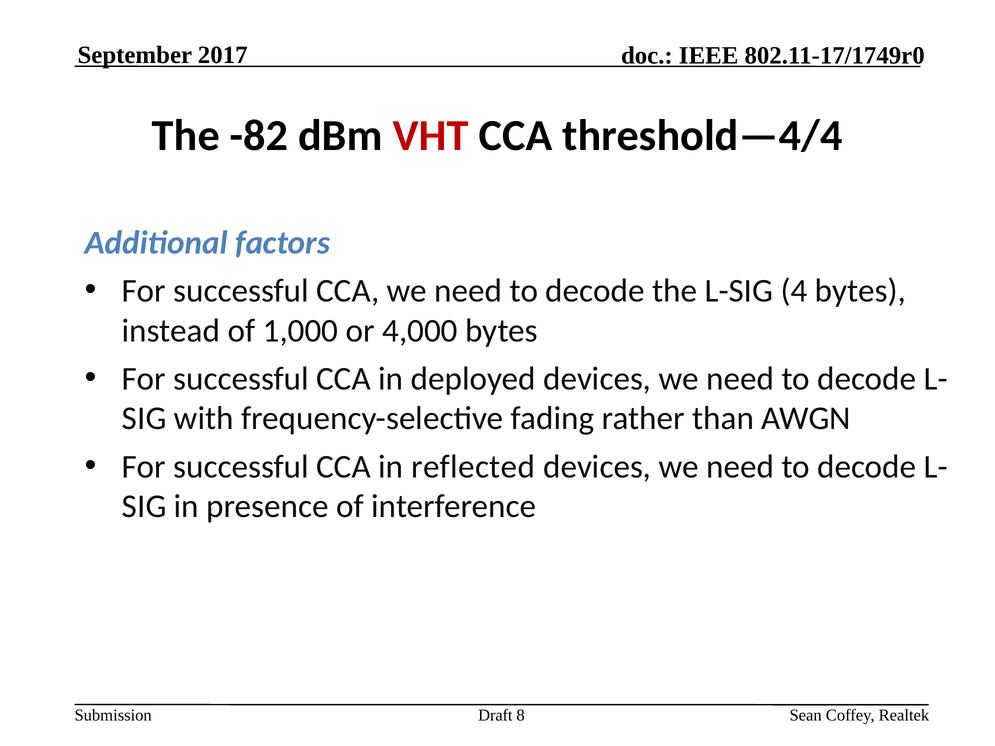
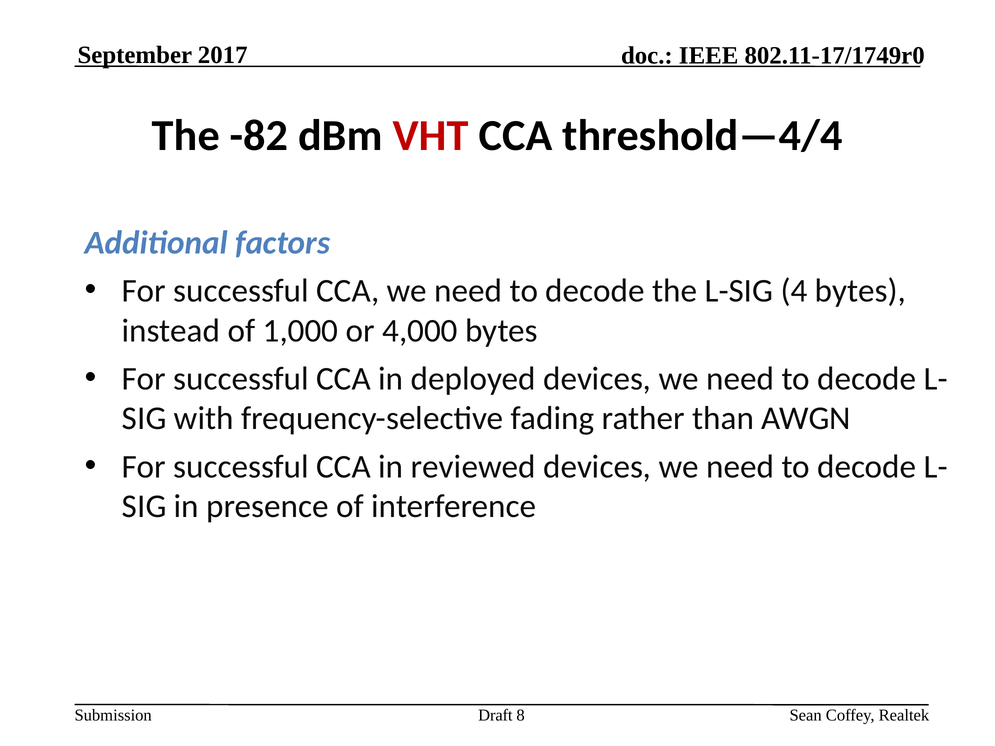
reflected: reflected -> reviewed (473, 467)
